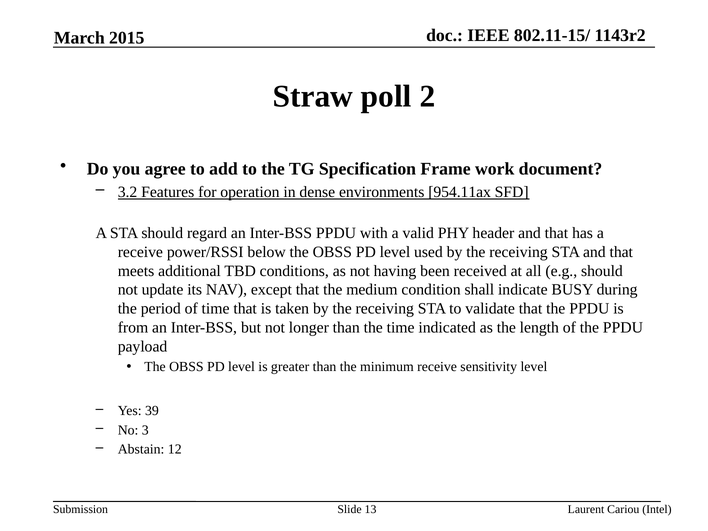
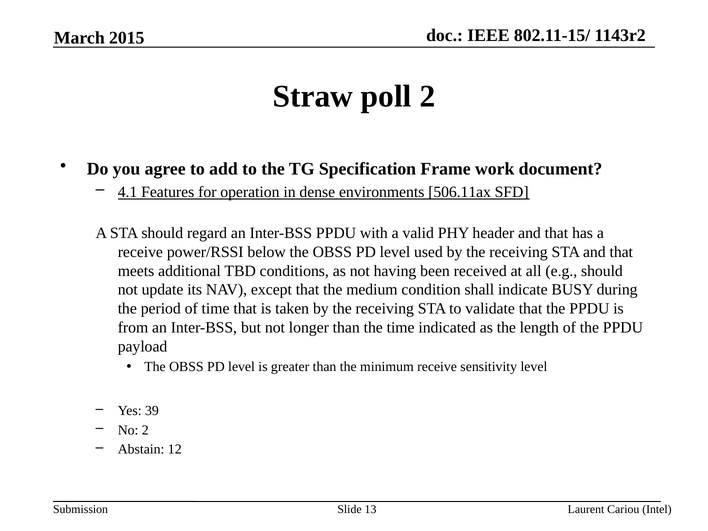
3.2: 3.2 -> 4.1 (128, 192)
954.11ax: 954.11ax -> 506.11ax (460, 192)
No 3: 3 -> 2 (145, 430)
